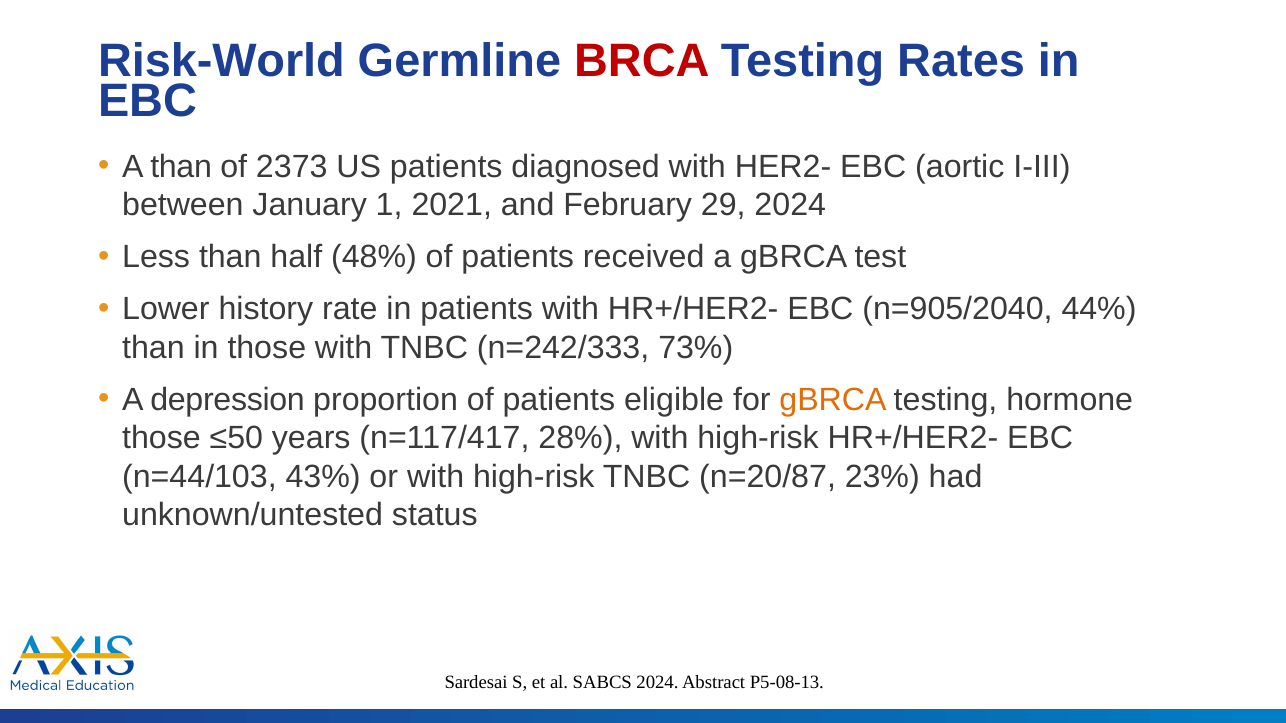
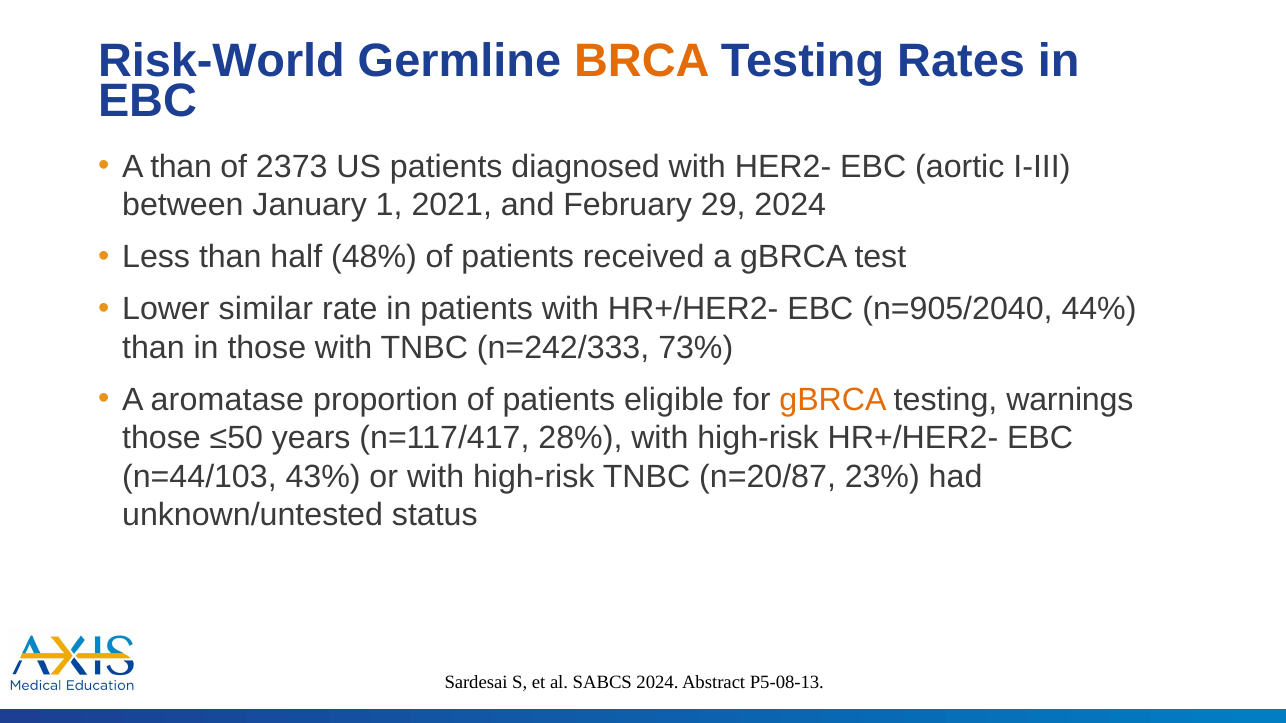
BRCA colour: red -> orange (642, 61)
history: history -> similar (266, 309)
depression: depression -> aromatase (227, 400)
hormone: hormone -> warnings (1070, 400)
